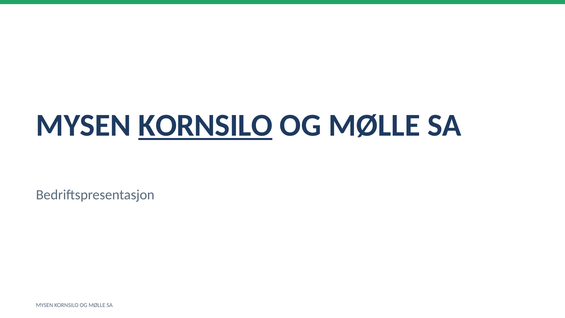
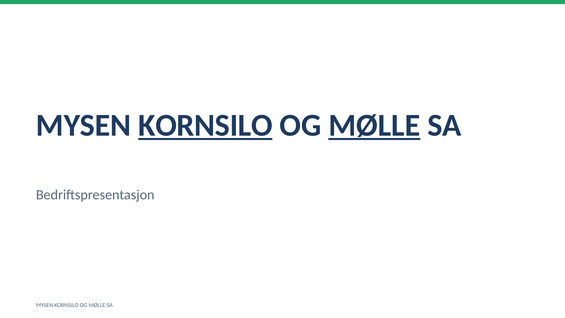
MØLLE underline: none -> present (374, 125)
